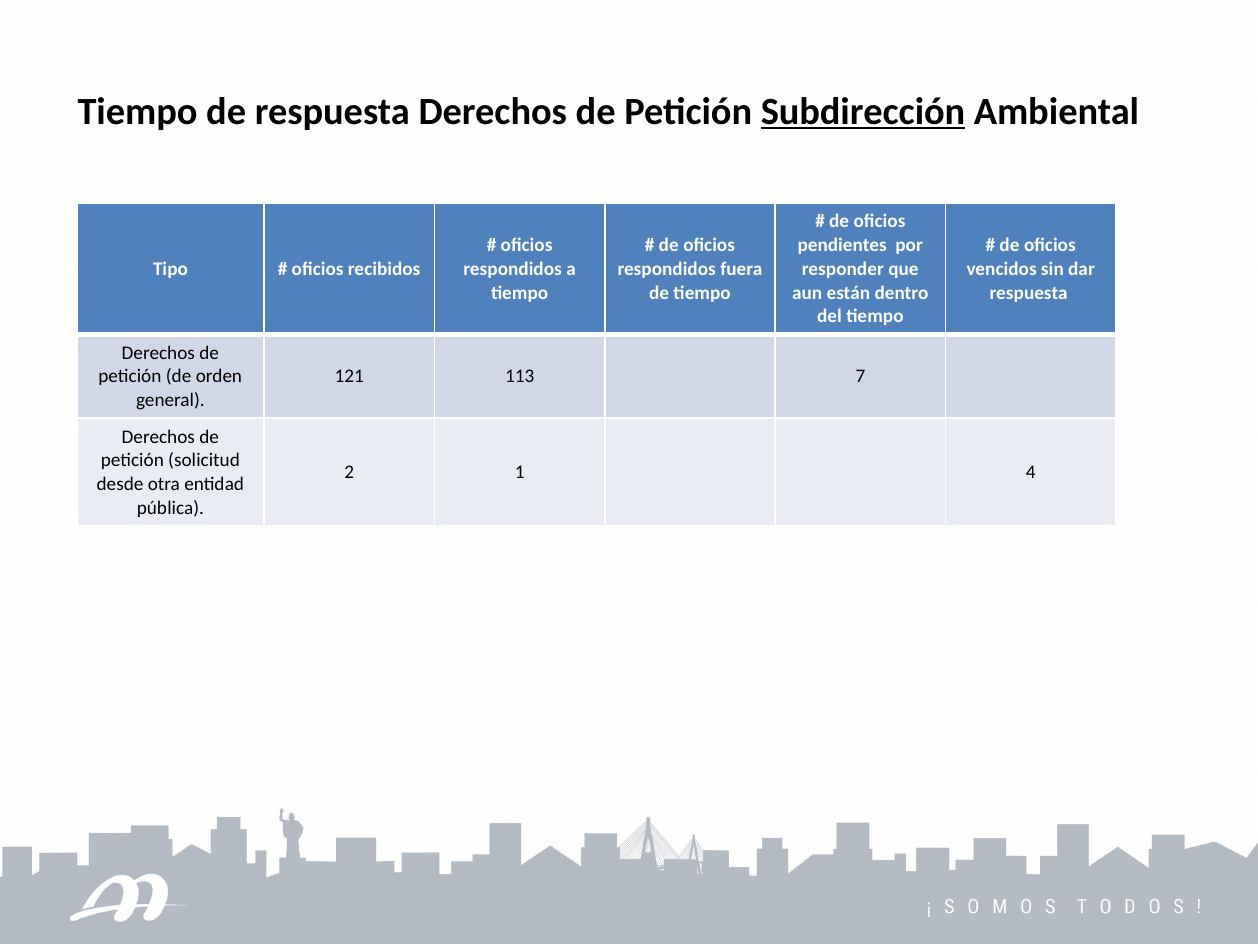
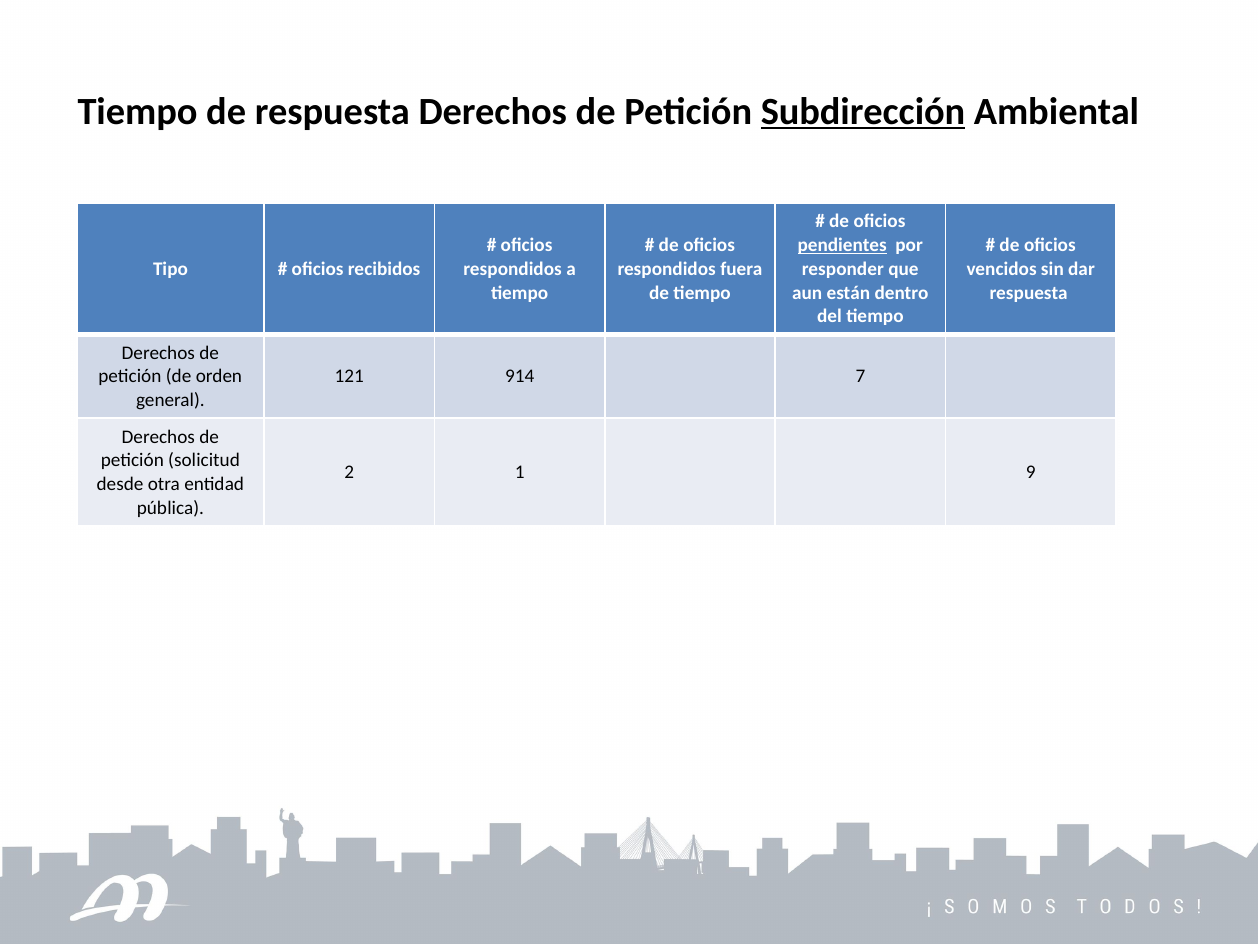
pendientes underline: none -> present (842, 245)
113: 113 -> 914 (520, 376)
4: 4 -> 9 (1031, 472)
